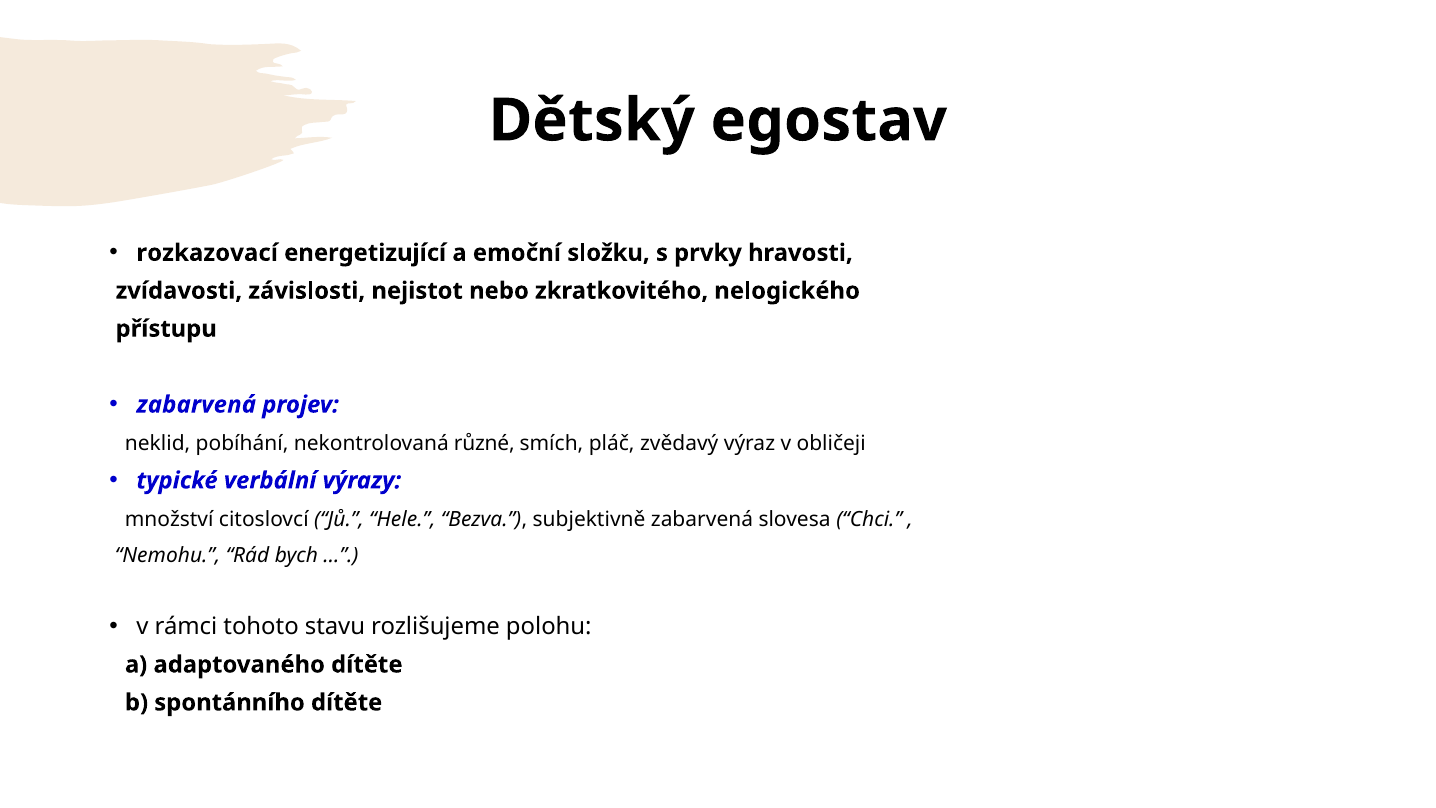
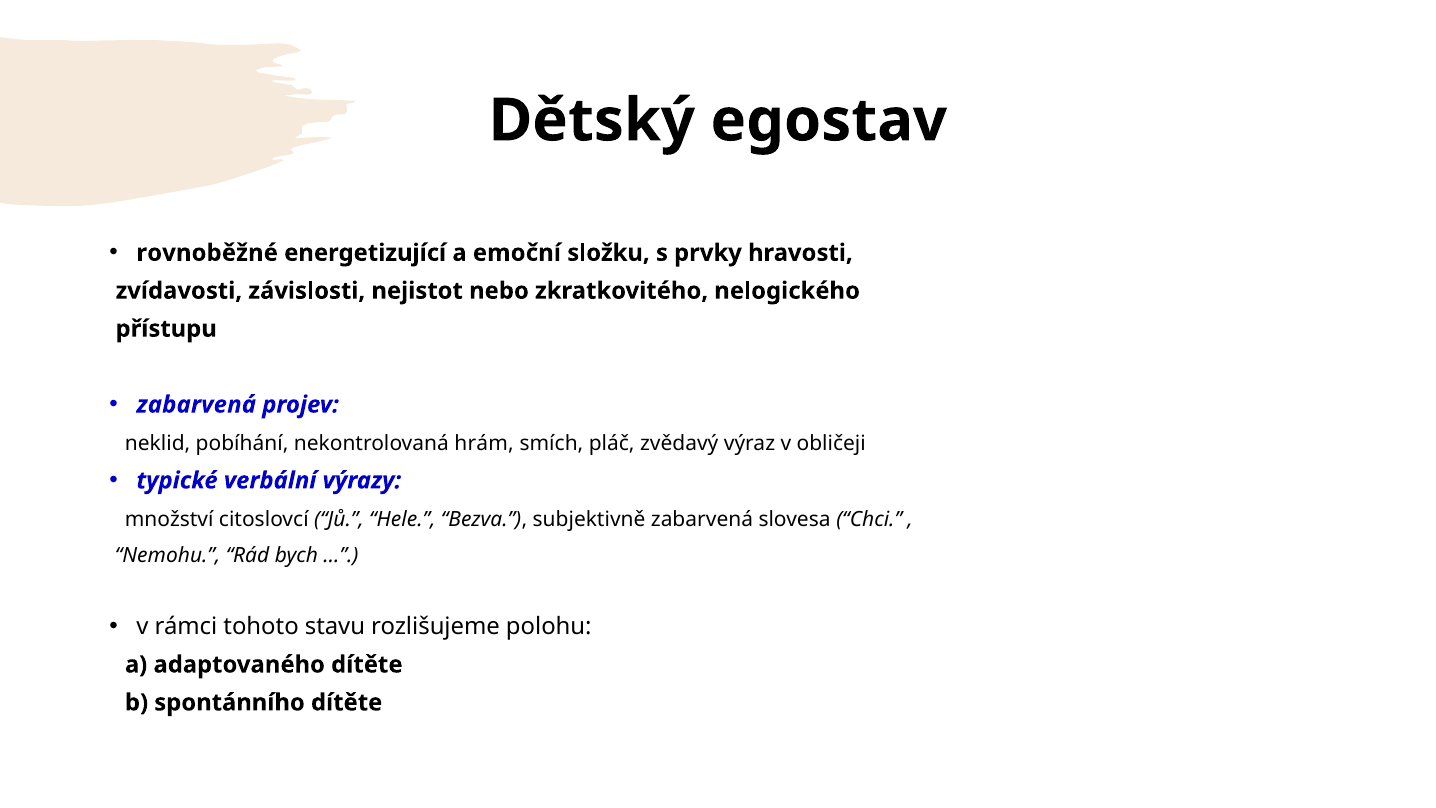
rozkazovací: rozkazovací -> rovnoběžné (207, 253)
různé: různé -> hrám (484, 443)
